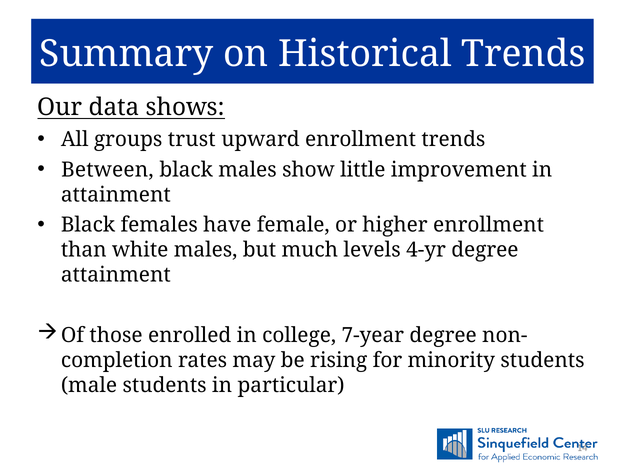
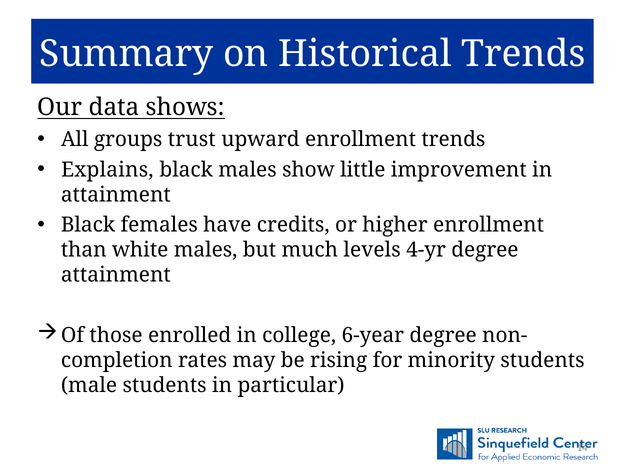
Between: Between -> Explains (107, 170)
female: female -> credits (293, 225)
7-year: 7-year -> 6-year (373, 335)
